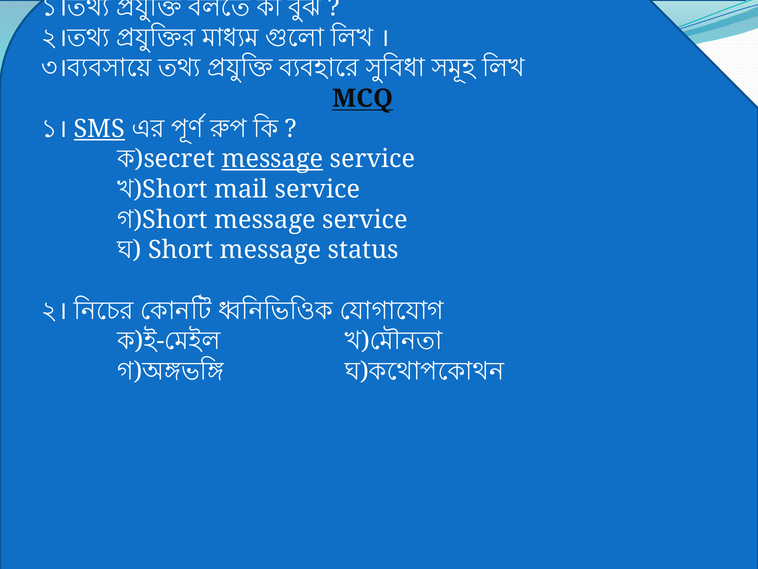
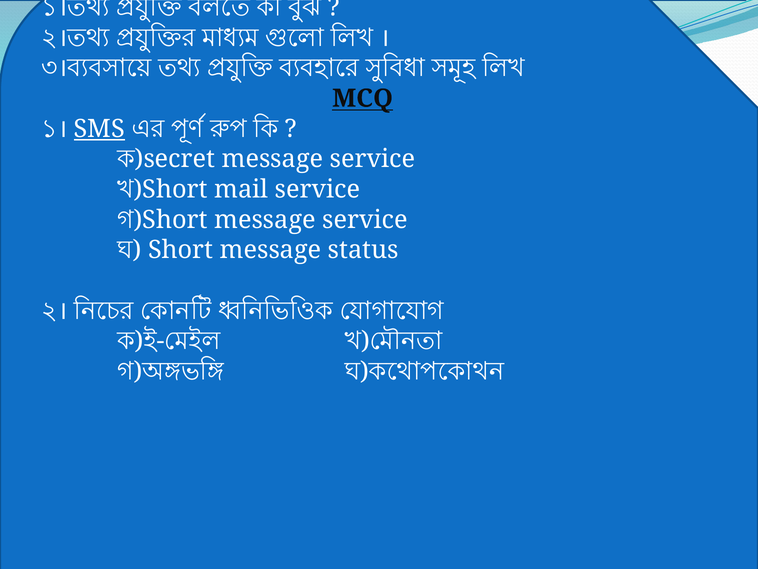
message underline: present -> none (272, 159)
